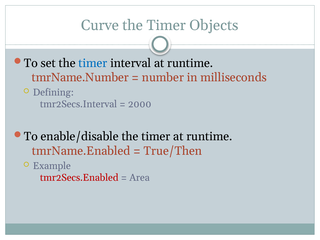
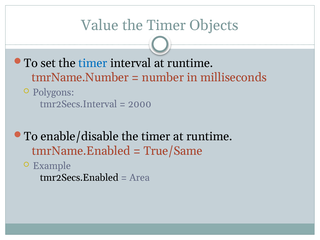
Curve: Curve -> Value (100, 25)
Defining: Defining -> Polygons (53, 92)
True/Then: True/Then -> True/Same (173, 151)
tmr2Secs.Enabled colour: red -> black (79, 178)
